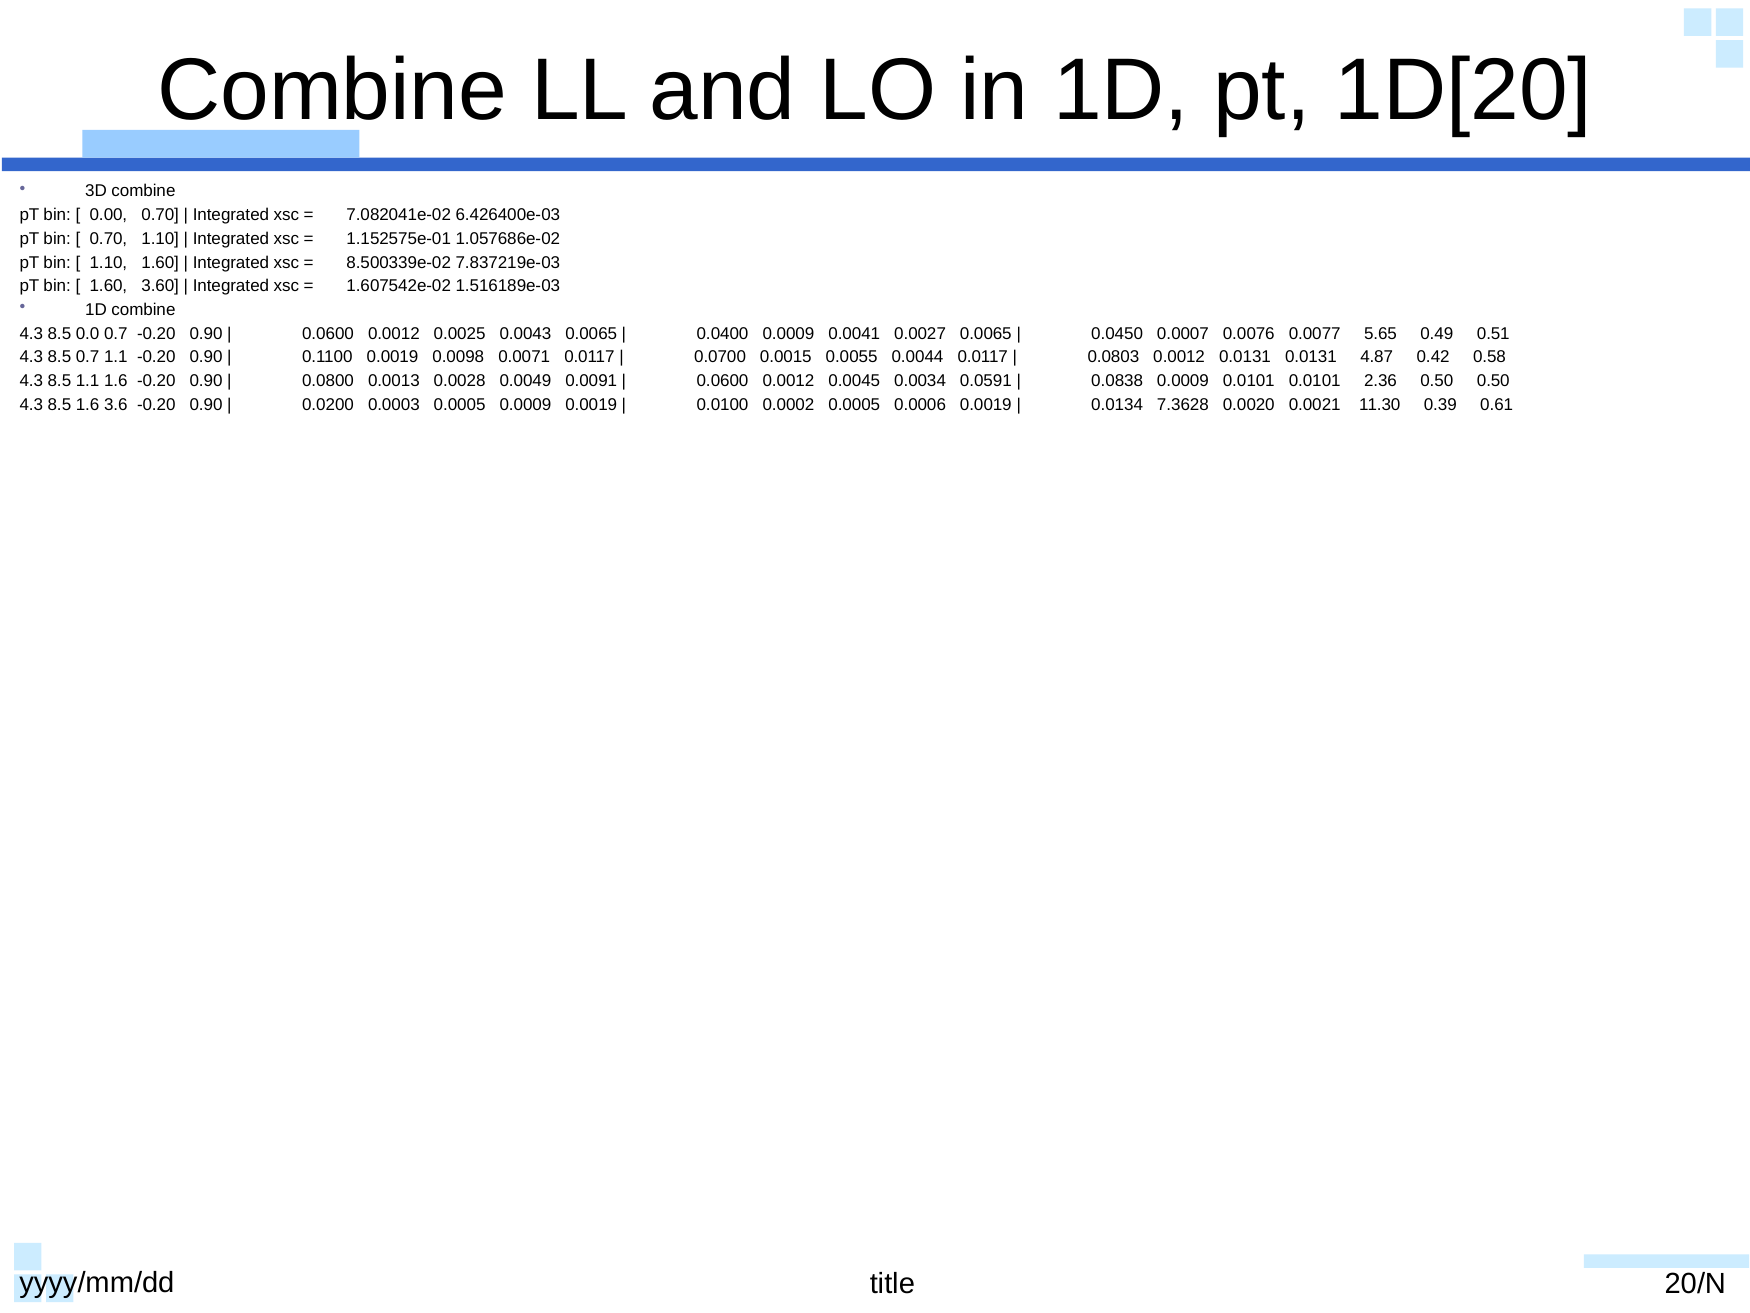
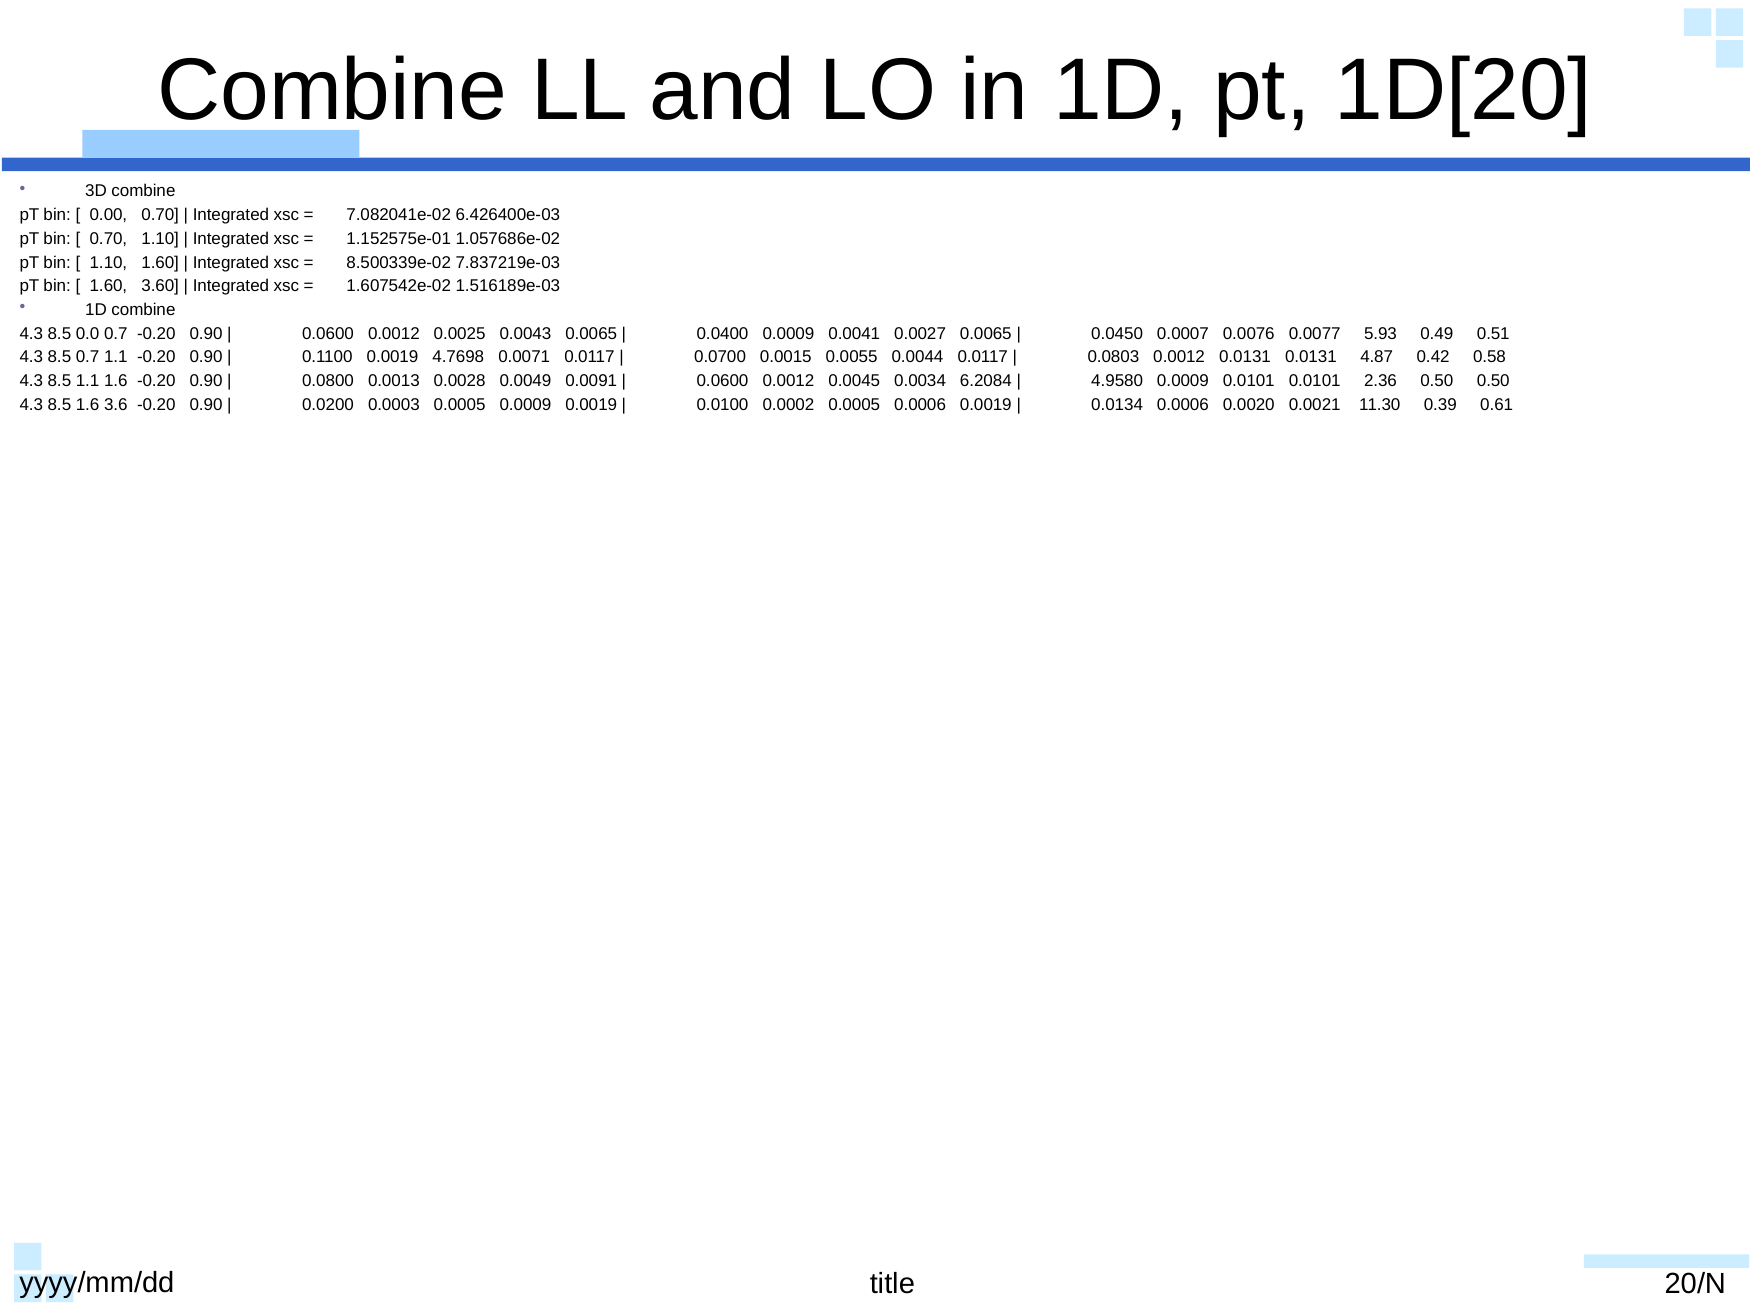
5.65: 5.65 -> 5.93 (1381, 333)
0.0098: 0.0098 -> 4.7698 (458, 357)
0.0591: 0.0591 -> 6.2084 (986, 381)
0.0838: 0.0838 -> 4.9580 (1117, 381)
0.0134 7.3628: 7.3628 -> 0.0006 (1183, 405)
